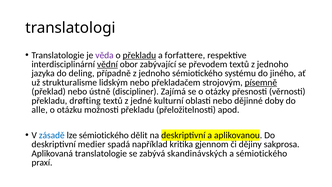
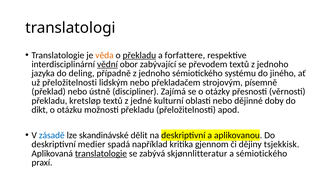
věda colour: purple -> orange (104, 55)
už strukturalisme: strukturalisme -> přeložitelnosti (70, 82)
písemně underline: present -> none (261, 82)
drøfting: drøfting -> kretsløp (85, 101)
alle: alle -> dikt (40, 110)
lze sémiotického: sémiotického -> skandinávské (104, 135)
sakprosa: sakprosa -> tsjekkisk (282, 144)
translatologie underline: none -> present (101, 153)
skandinávských: skandinávských -> skjønnlitteratur (197, 153)
